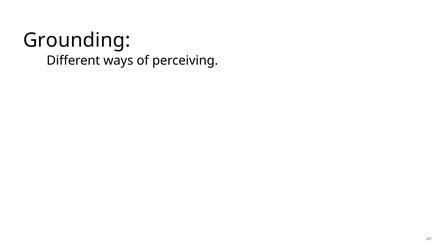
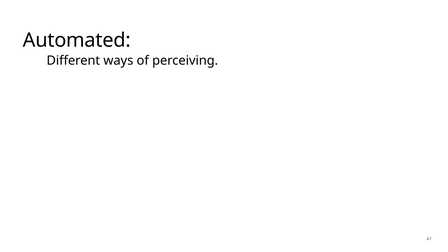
Grounding: Grounding -> Automated (77, 40)
